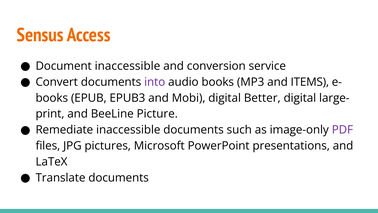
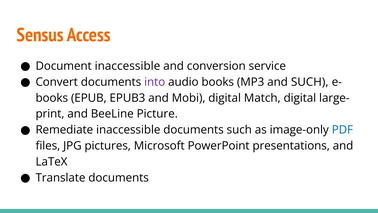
and ITEMS: ITEMS -> SUCH (310, 82)
Better: Better -> Match (262, 98)
PDF colour: purple -> blue (342, 130)
